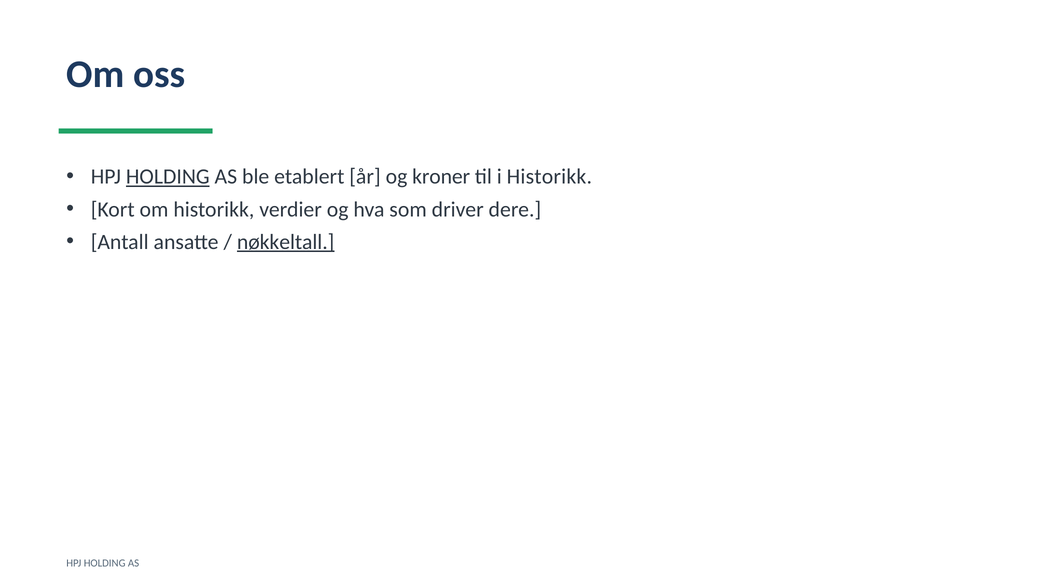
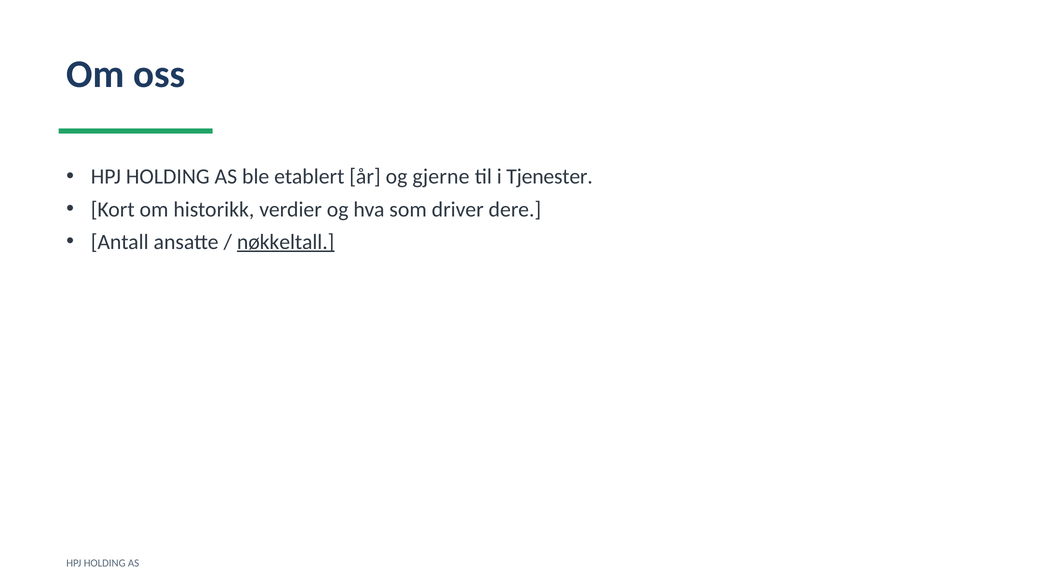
HOLDING underline: present -> none (168, 177)
kroner: kroner -> gjerne (441, 177)
i Historikk: Historikk -> Tjenester (550, 177)
